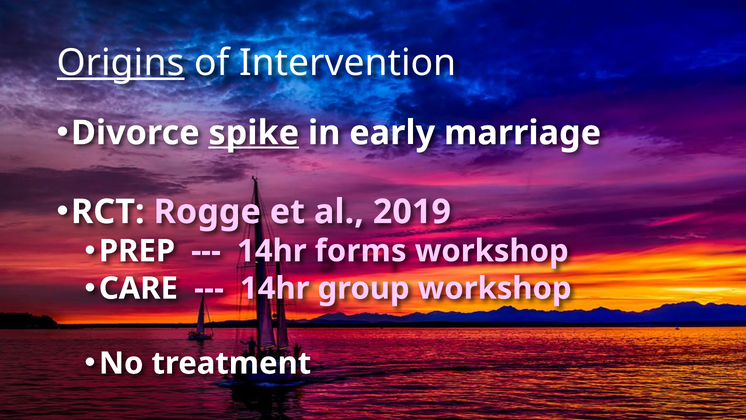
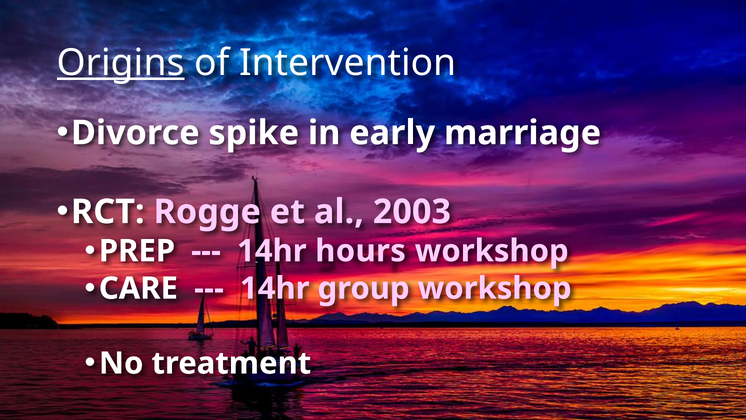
spike underline: present -> none (254, 133)
2019: 2019 -> 2003 (412, 212)
forms: forms -> hours (361, 251)
